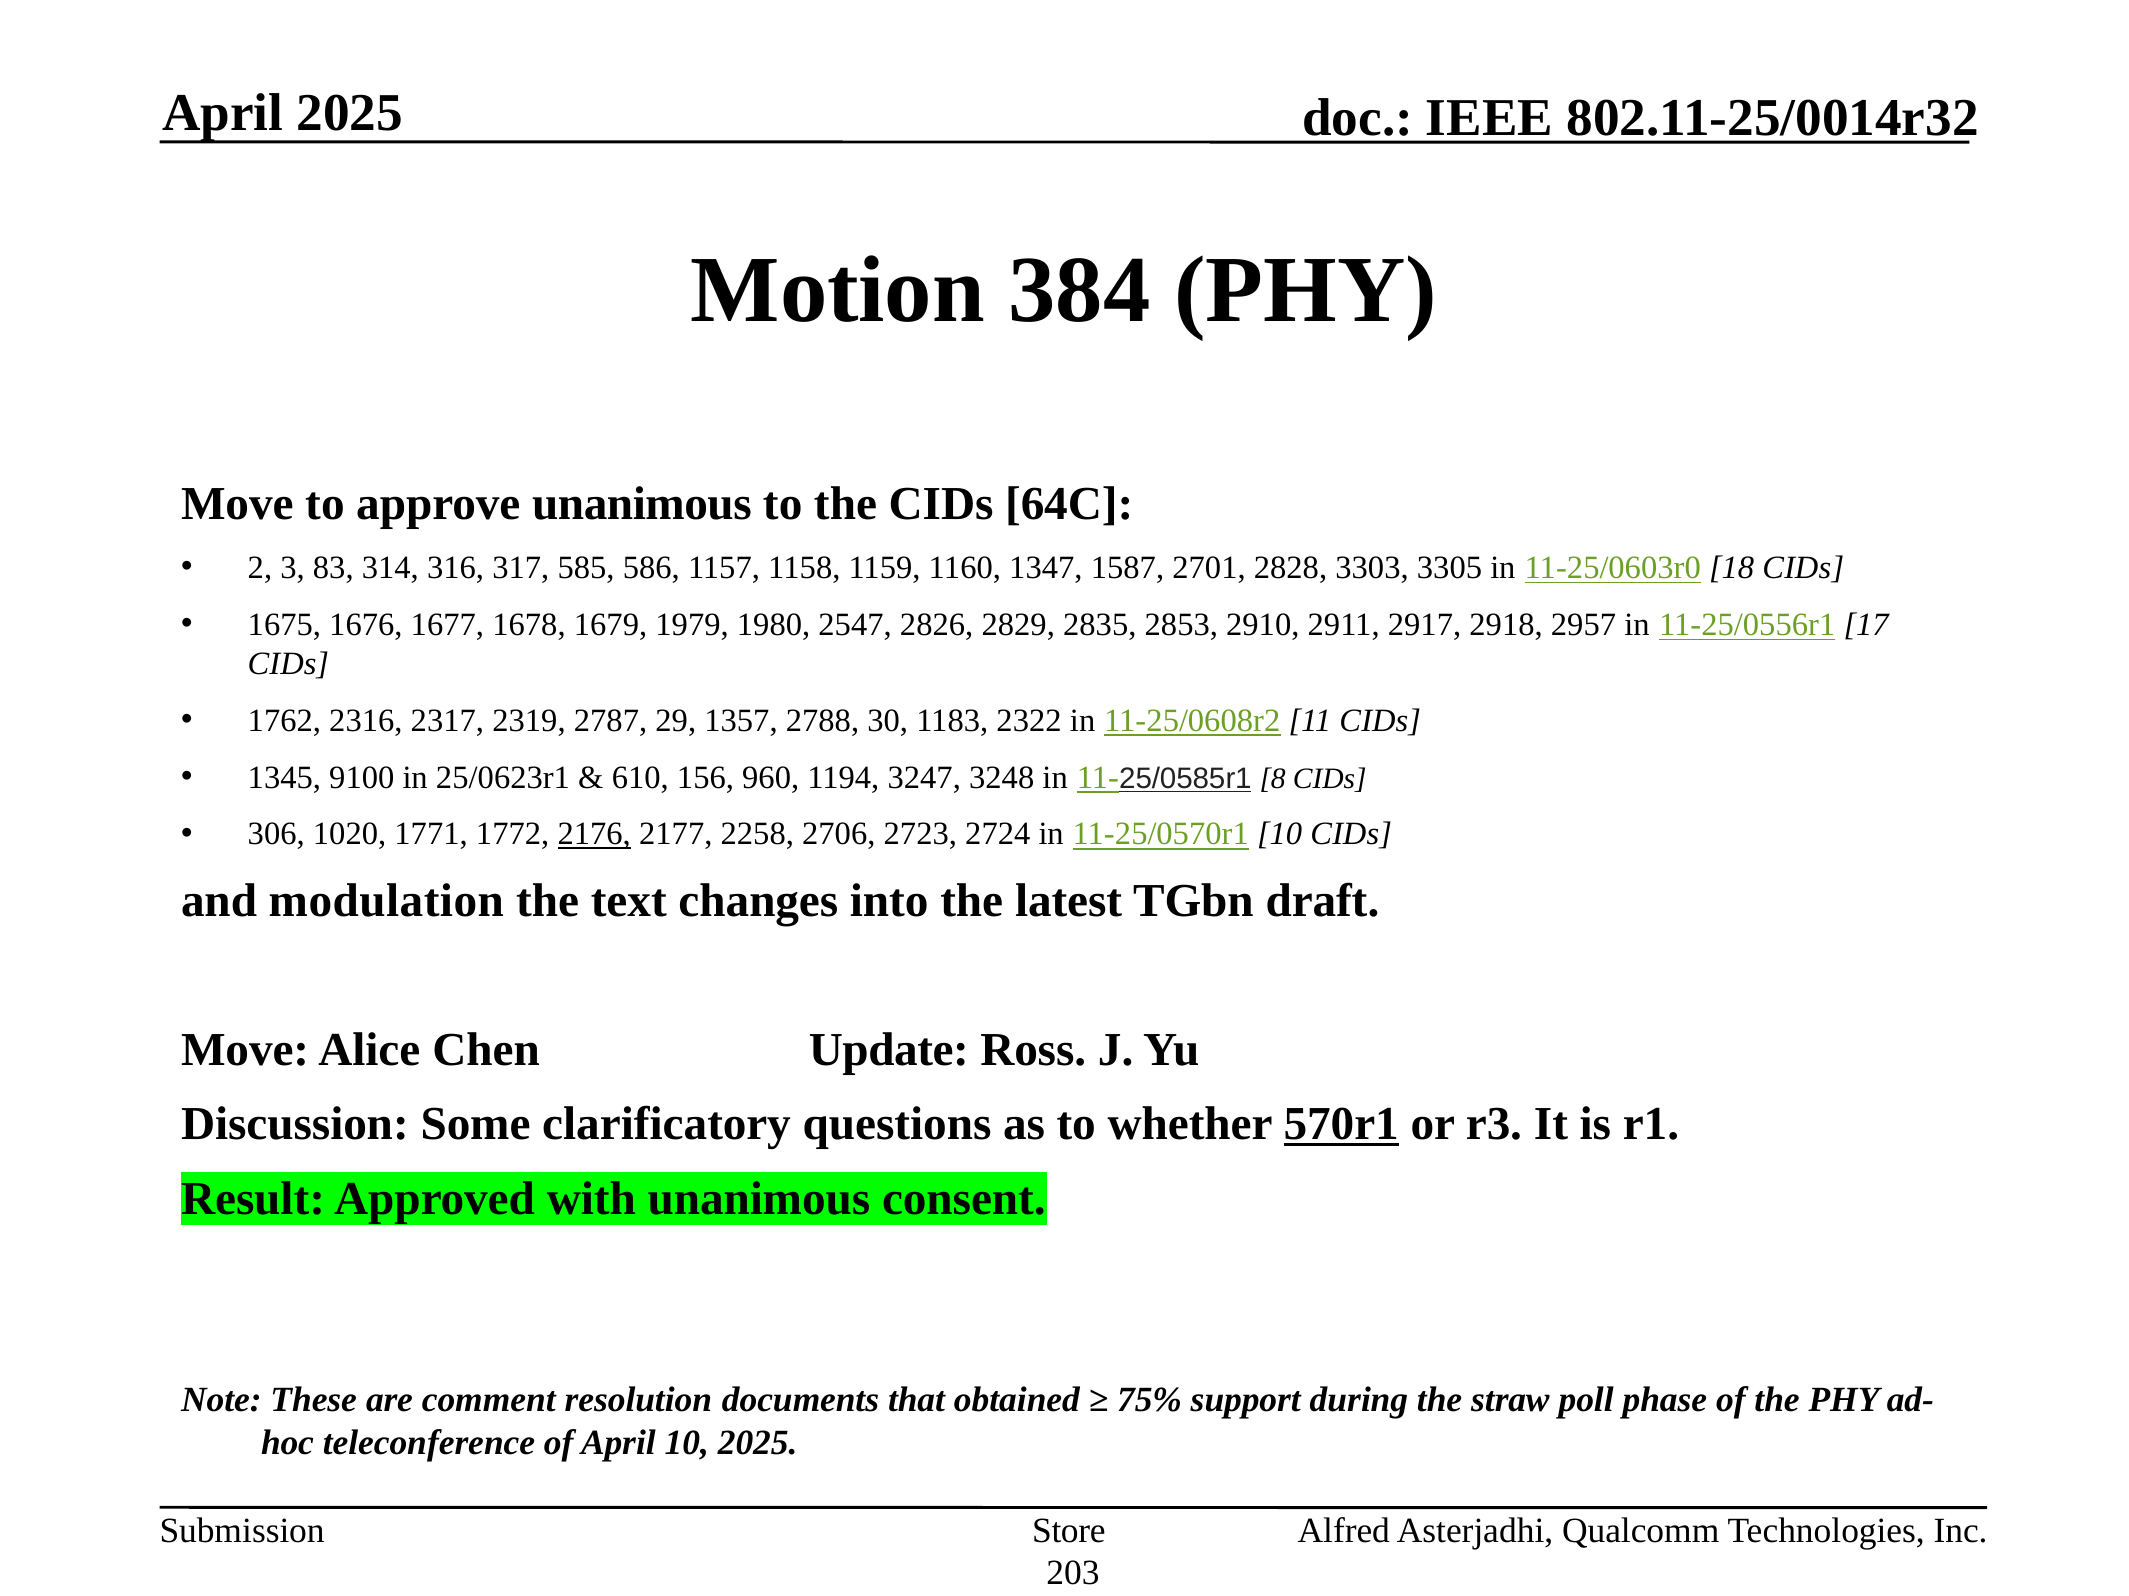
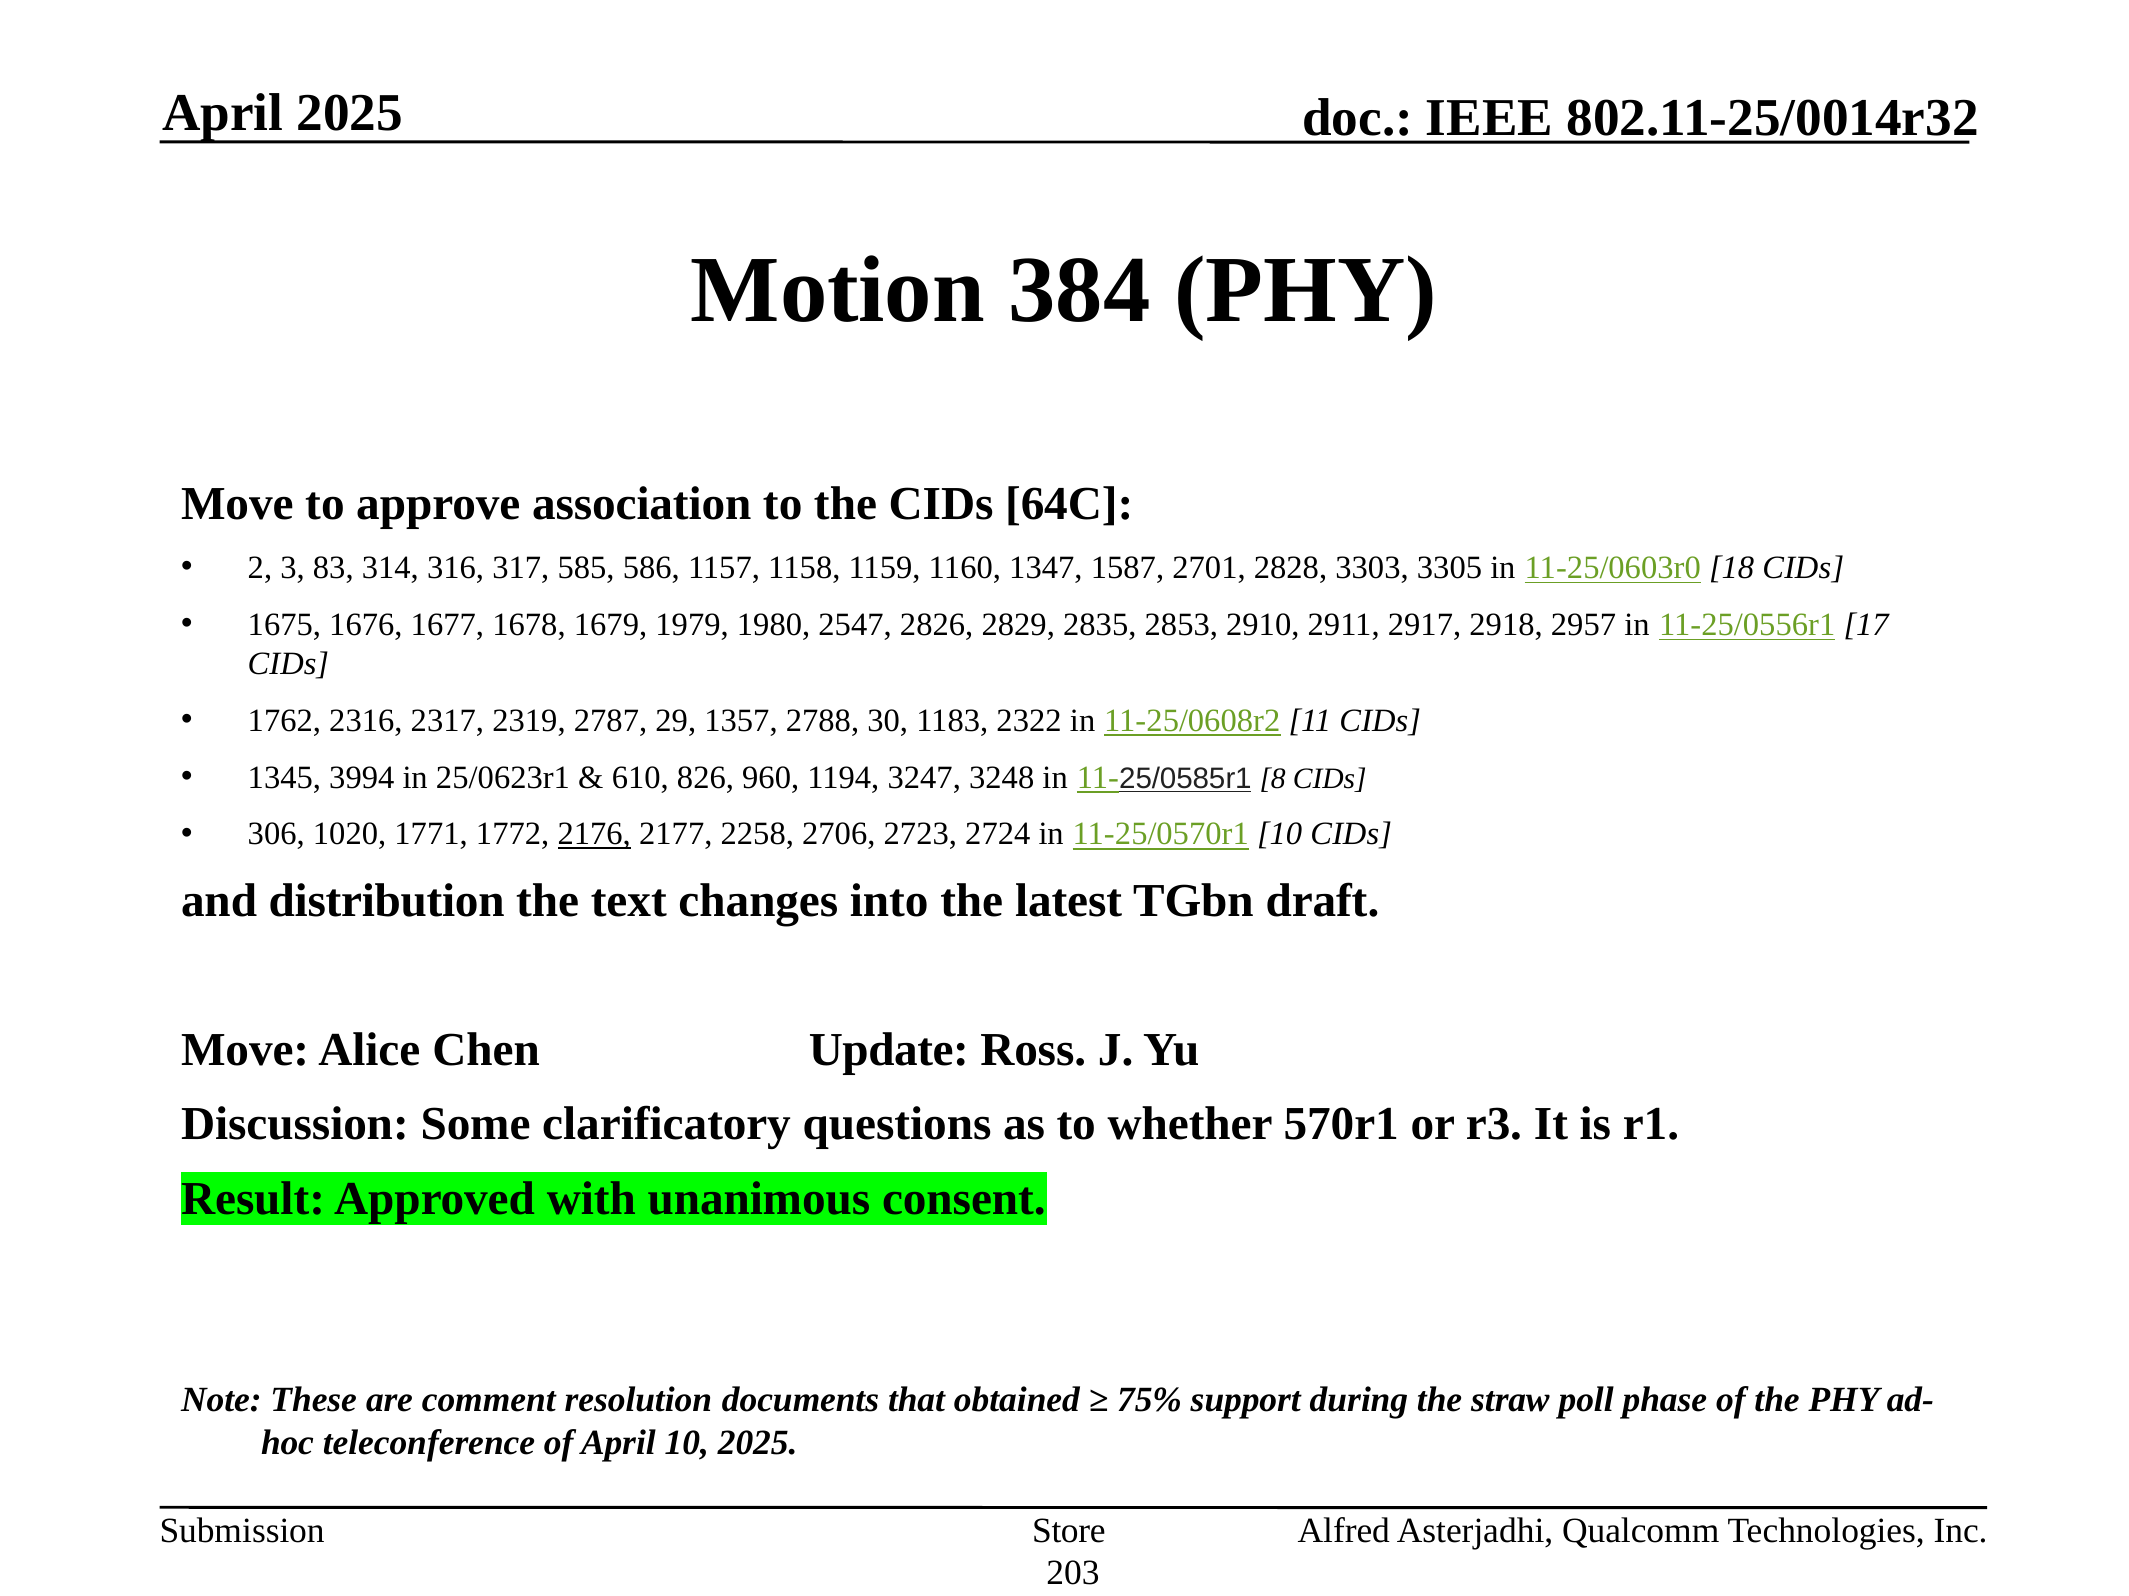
approve unanimous: unanimous -> association (642, 504)
9100: 9100 -> 3994 (362, 778)
156: 156 -> 826 (705, 778)
modulation: modulation -> distribution (387, 901)
570r1 underline: present -> none (1341, 1125)
